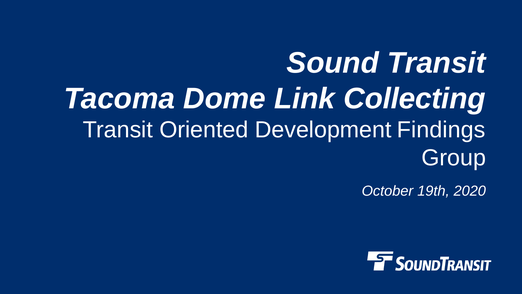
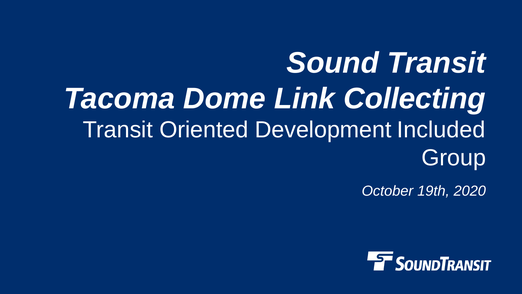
Findings: Findings -> Included (441, 130)
